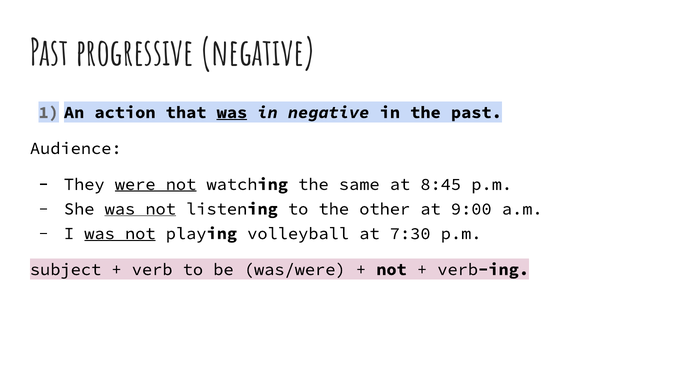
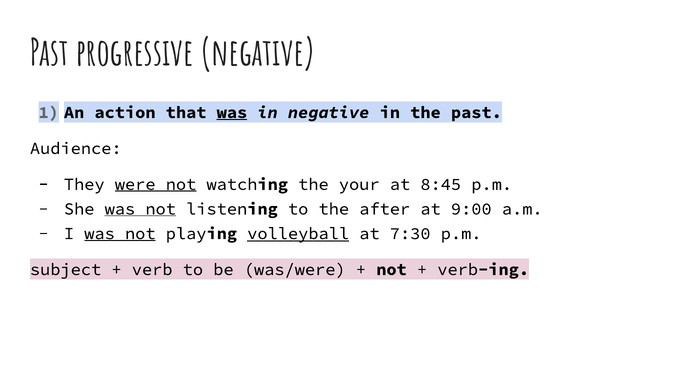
same: same -> your (359, 184)
other: other -> after (385, 209)
volleyball underline: none -> present (298, 233)
